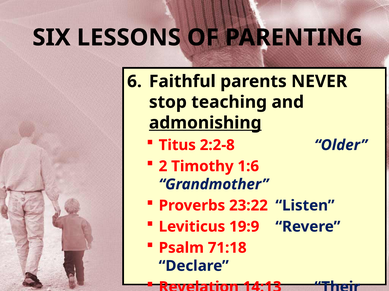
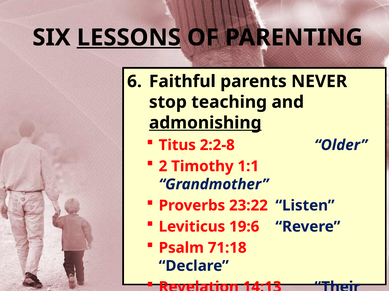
LESSONS underline: none -> present (129, 38)
1:6: 1:6 -> 1:1 (248, 167)
19:9: 19:9 -> 19:6 (244, 227)
